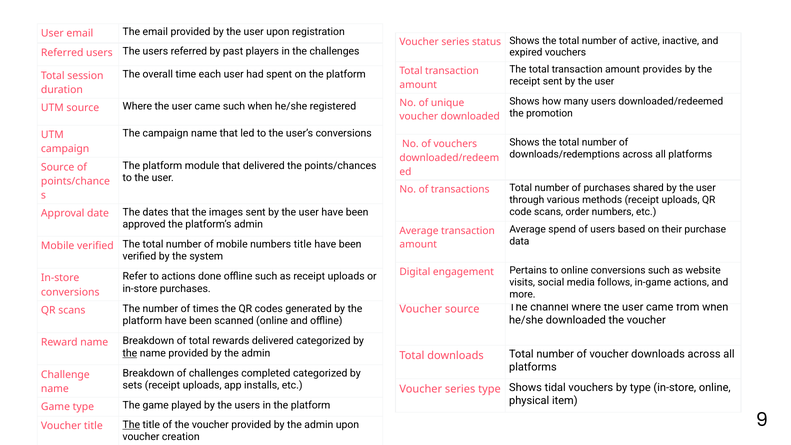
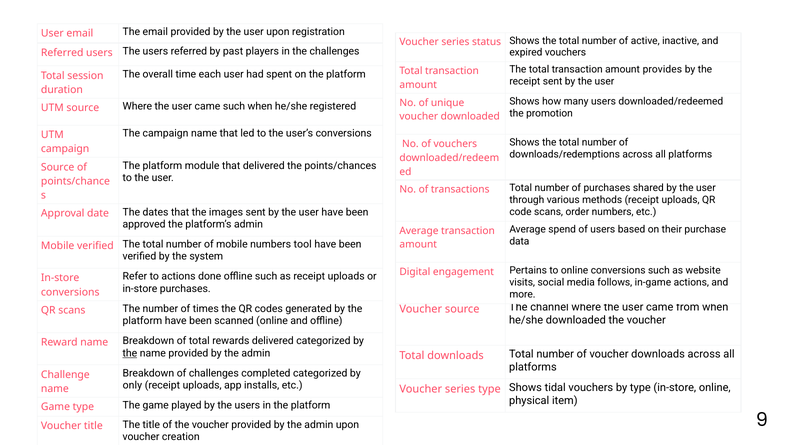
numbers title: title -> tool (303, 244)
sets: sets -> only (132, 385)
The underline: present -> none (131, 425)
